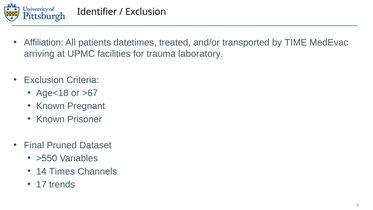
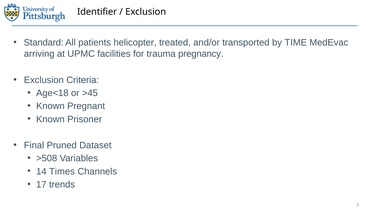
Affiliation: Affiliation -> Standard (44, 43)
datetimes: datetimes -> helicopter (135, 43)
laboratory: laboratory -> pregnancy (201, 54)
>67: >67 -> >45 (90, 93)
>550: >550 -> >508 (47, 158)
